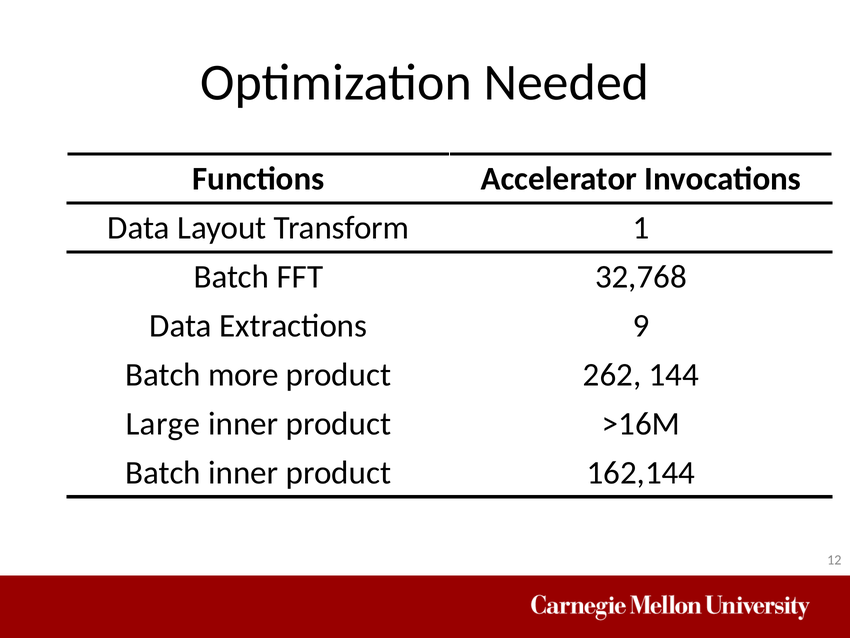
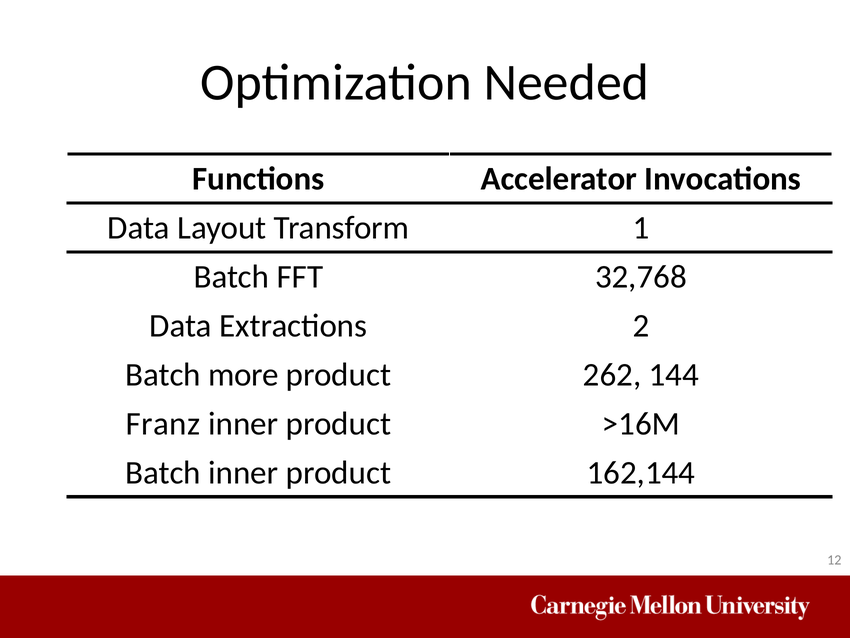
9: 9 -> 2 (641, 326)
Large: Large -> Franz (163, 423)
